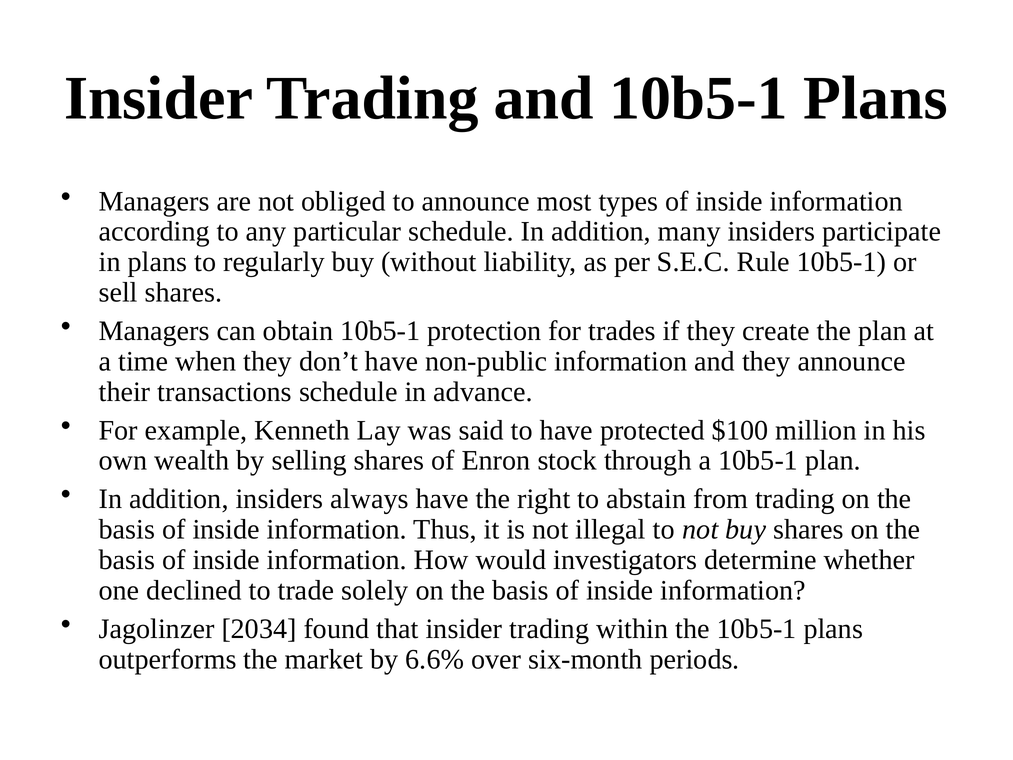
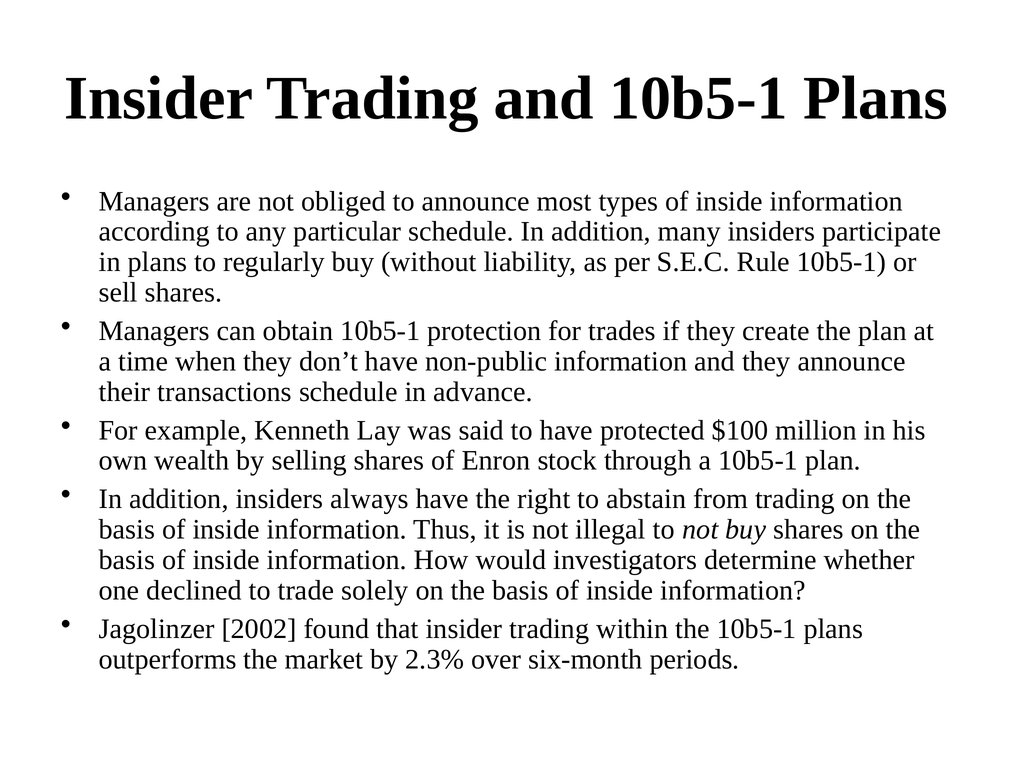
2034: 2034 -> 2002 (259, 629)
6.6%: 6.6% -> 2.3% (435, 659)
